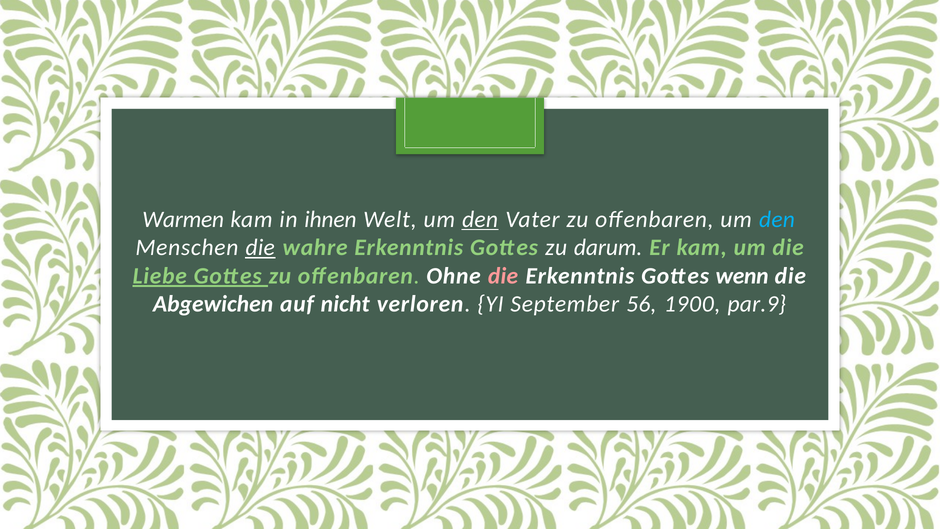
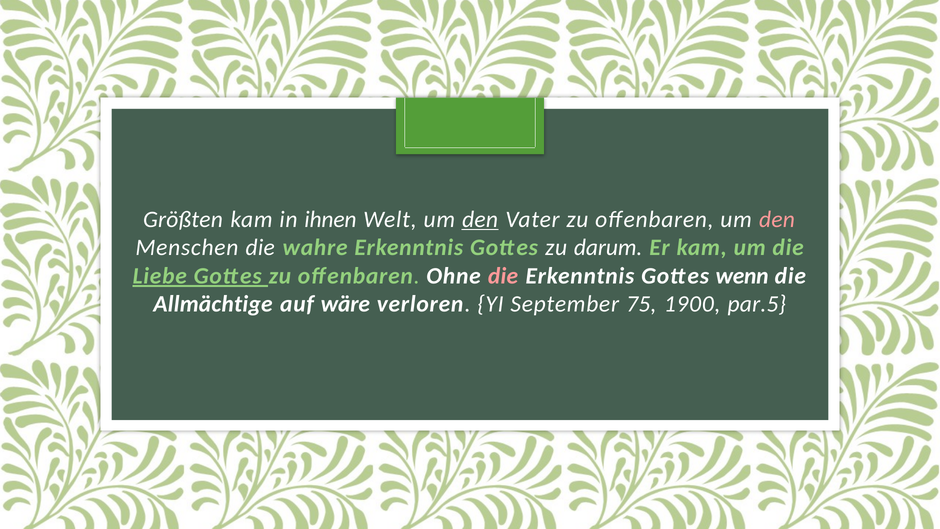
Warmen: Warmen -> Größten (183, 219)
den colour: light blue -> pink (777, 219)
die underline: present -> none (260, 248)
Abgewichen: Abgewichen -> Allmächtige (213, 304)
nicht: nicht -> wäre (345, 304)
56: 56 -> 75 (641, 304)
par.9: par.9 -> par.5 (757, 304)
